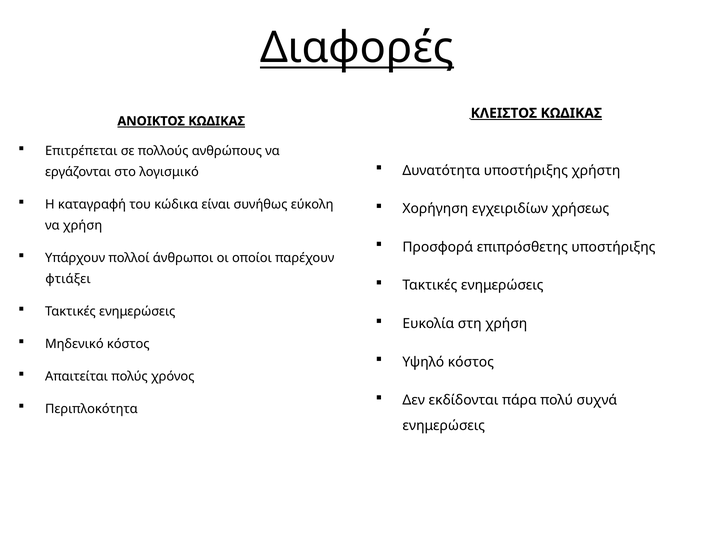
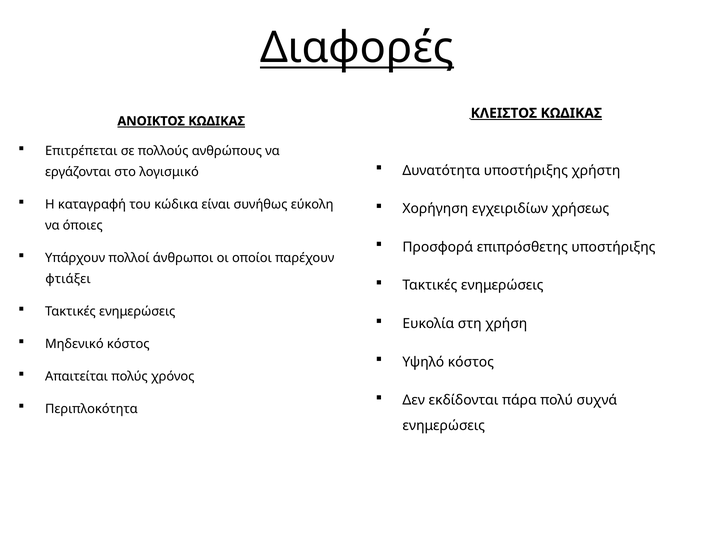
να χρήση: χρήση -> όποιες (83, 226)
